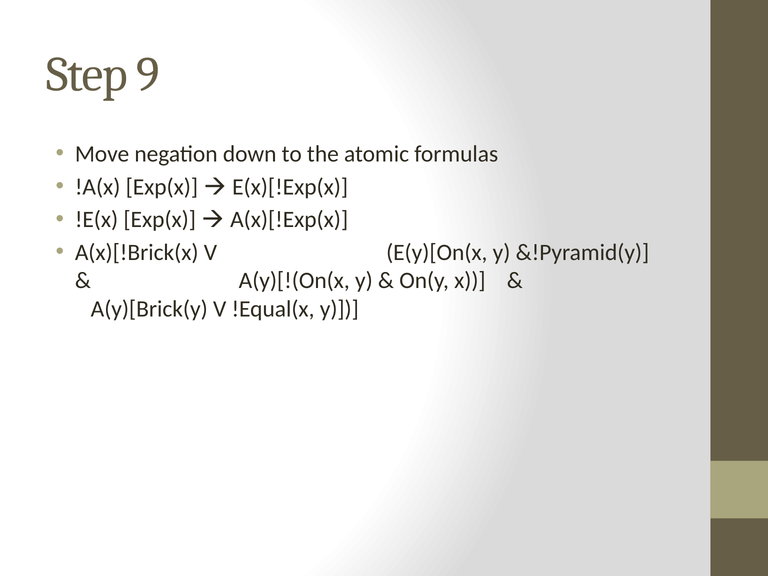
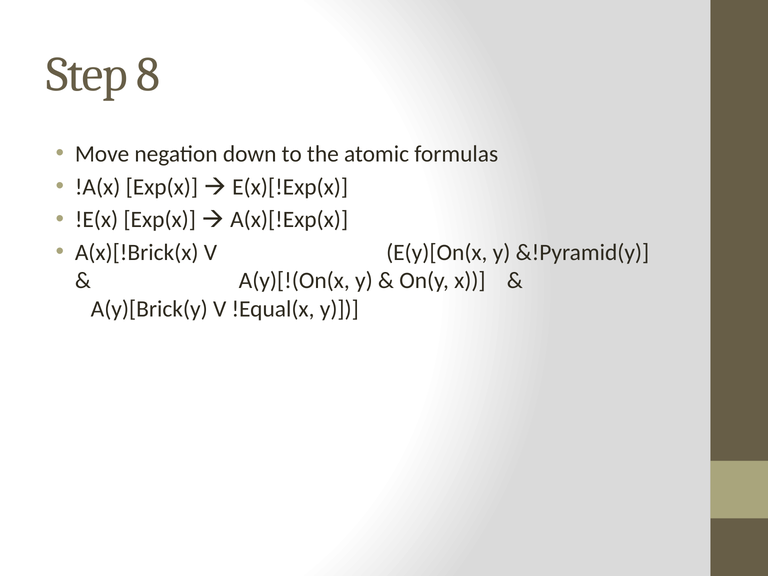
9: 9 -> 8 (148, 74)
